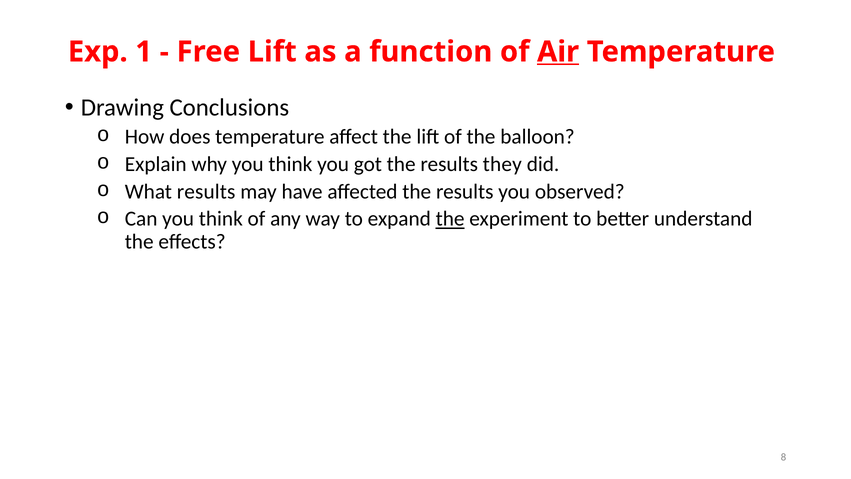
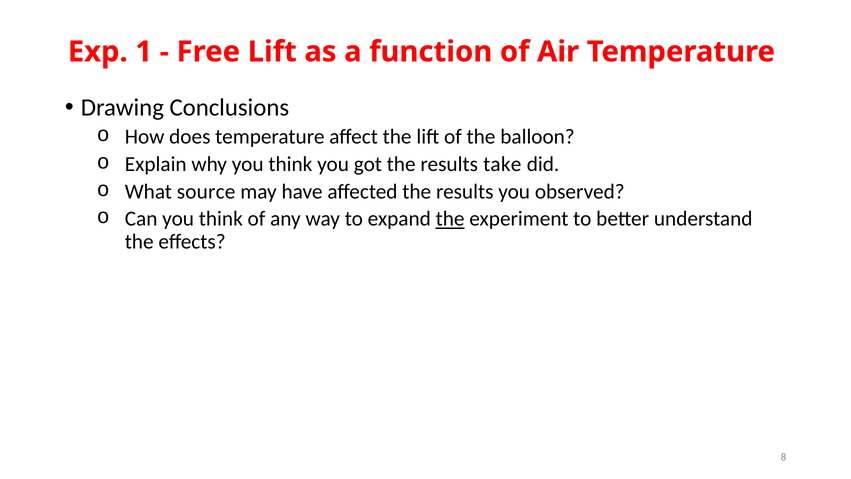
Air underline: present -> none (558, 52)
they: they -> take (502, 164)
What results: results -> source (206, 191)
